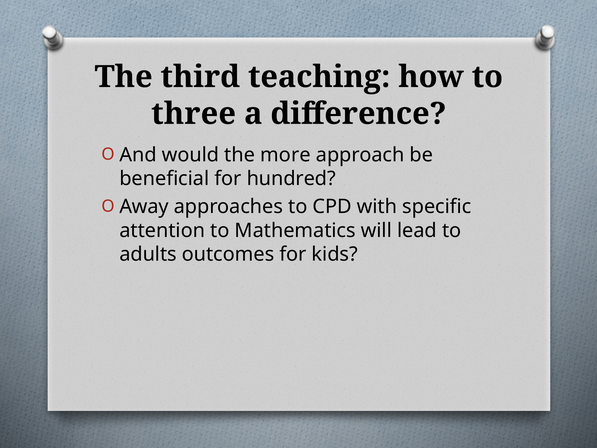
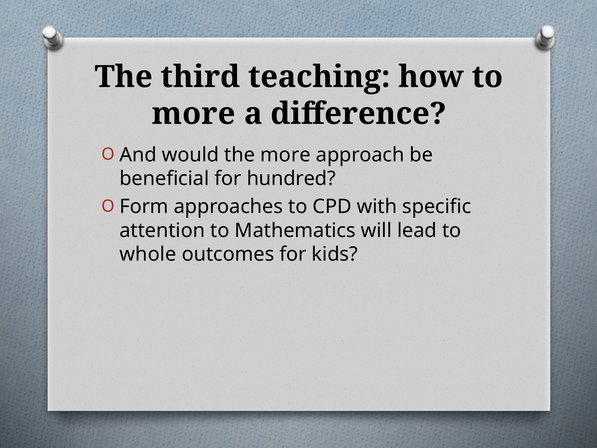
three: three -> more (193, 114)
Away: Away -> Form (144, 206)
adults: adults -> whole (148, 254)
